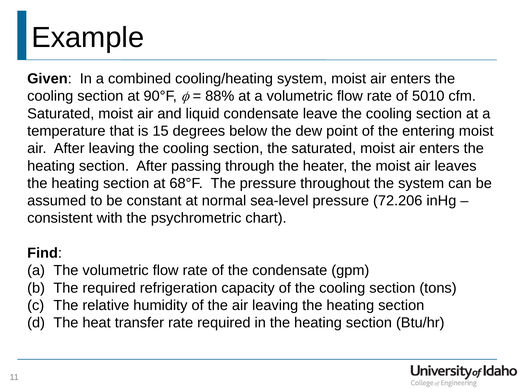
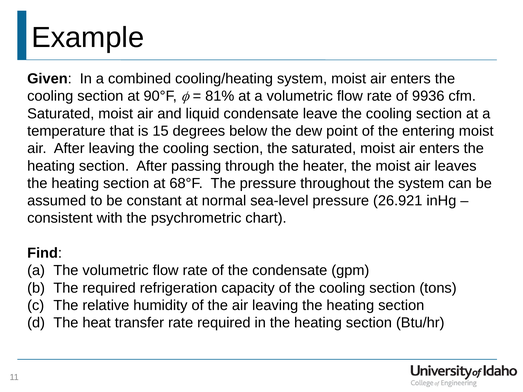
88%: 88% -> 81% (220, 96)
5010: 5010 -> 9936 (428, 96)
72.206: 72.206 -> 26.921 (398, 201)
